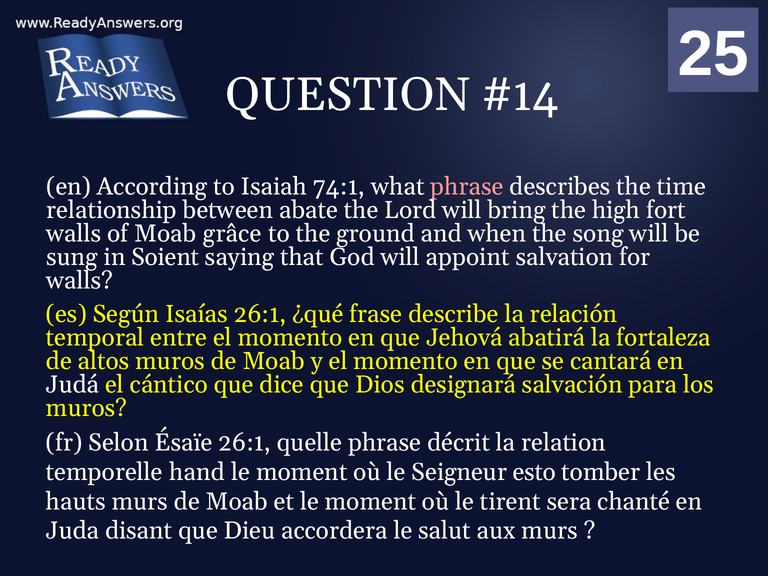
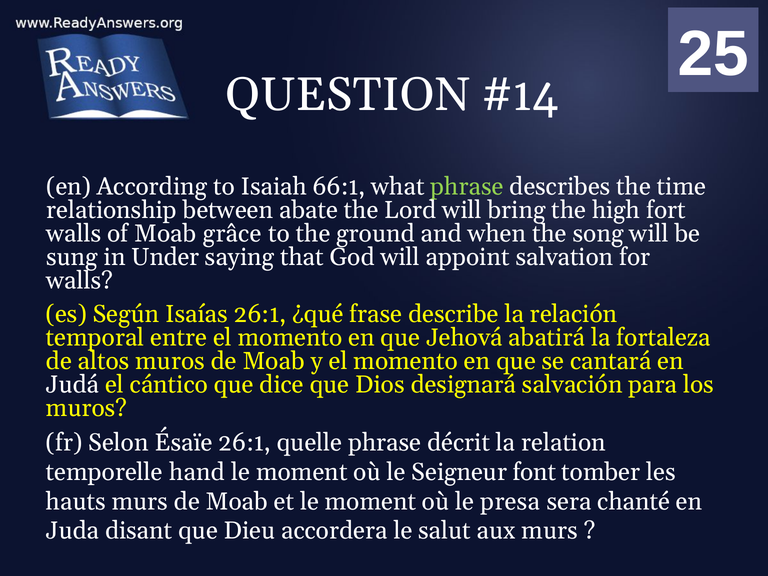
74:1: 74:1 -> 66:1 (339, 187)
phrase colour: pink -> light green (467, 187)
Soient: Soient -> Under (165, 257)
esto: esto -> font (534, 472)
tirent: tirent -> presa (510, 501)
